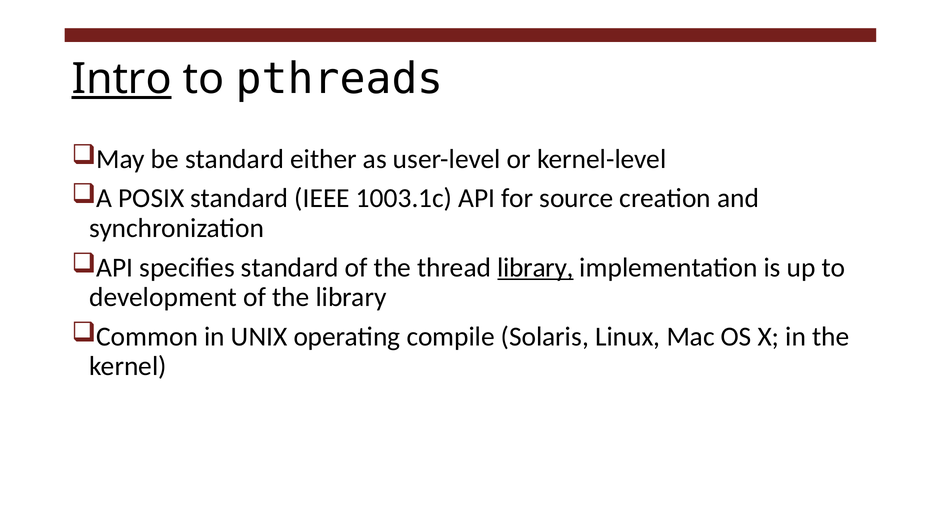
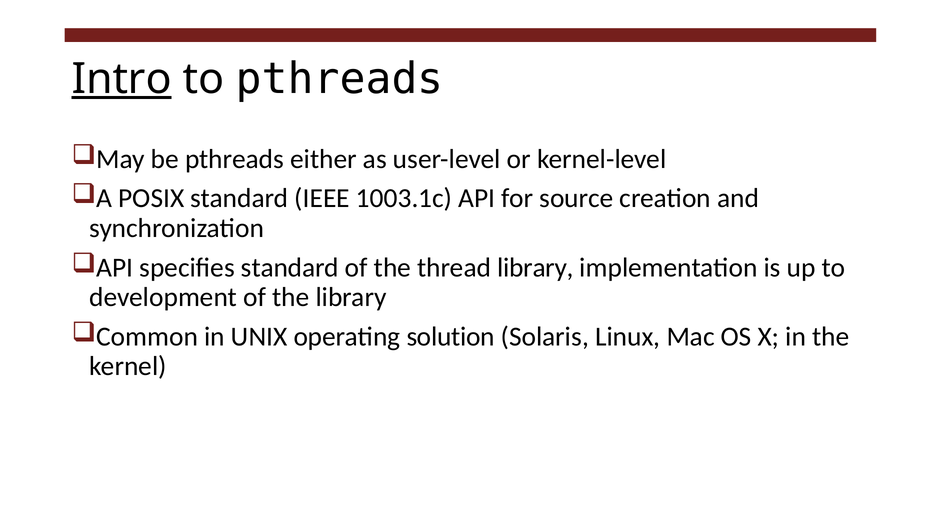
be standard: standard -> pthreads (235, 159)
library underline: present -> none (535, 268)
compile: compile -> solution (451, 337)
